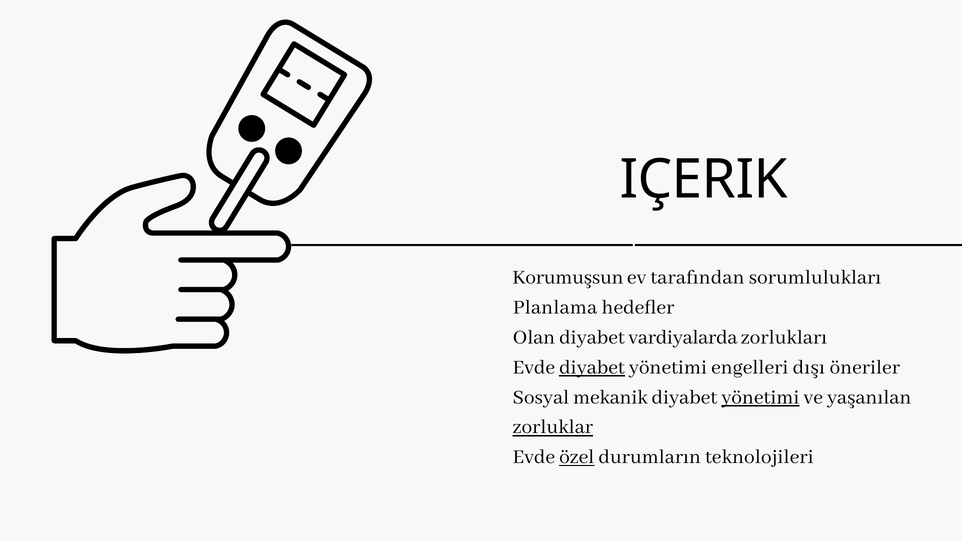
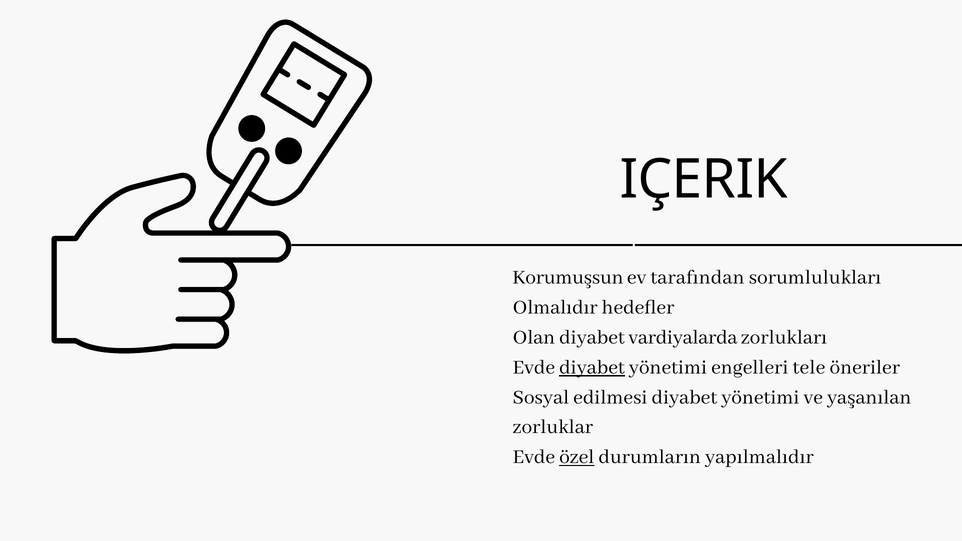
Planlama: Planlama -> Olmalıdır (555, 307)
dışı: dışı -> tele (809, 367)
mekanik: mekanik -> edilmesi (610, 397)
yönetimi underline: present -> none (760, 397)
zorluklar underline: present -> none (553, 427)
teknolojileri: teknolojileri -> yapılmalıdır (759, 456)
